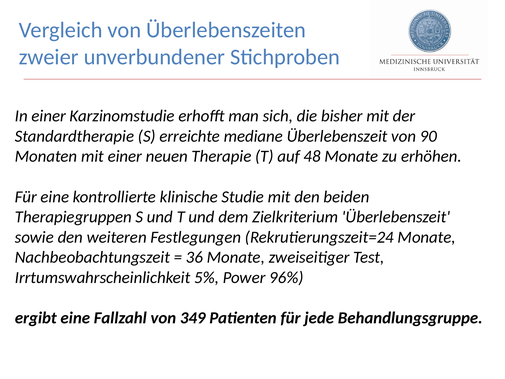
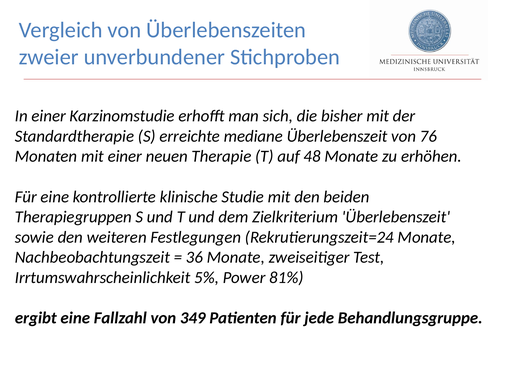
90: 90 -> 76 (428, 136)
96%: 96% -> 81% (286, 277)
